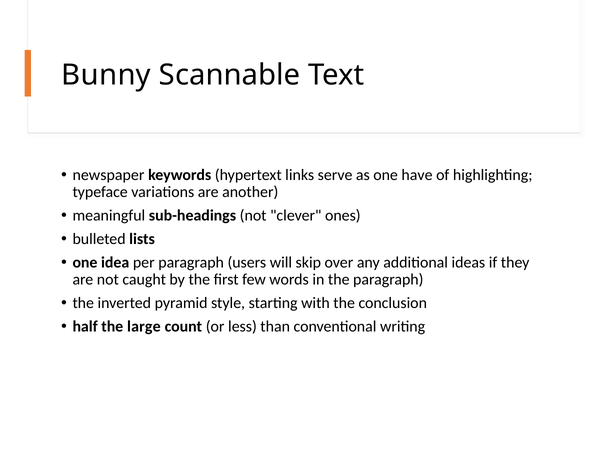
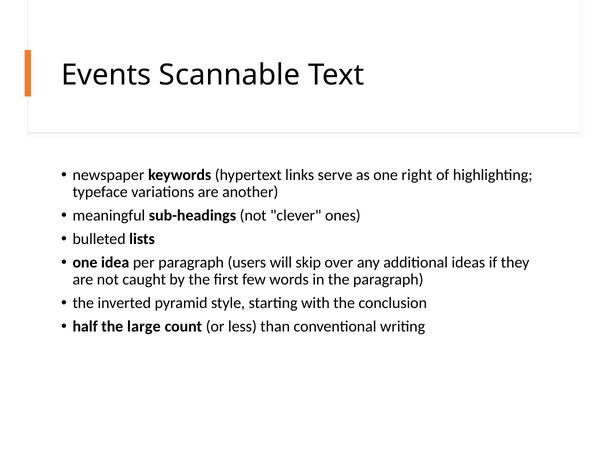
Bunny: Bunny -> Events (106, 75)
have: have -> right (417, 175)
